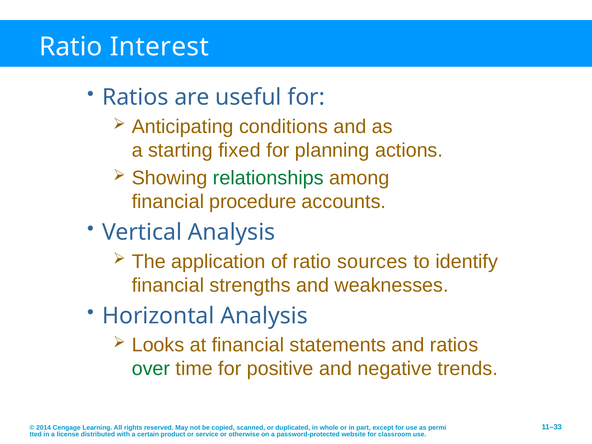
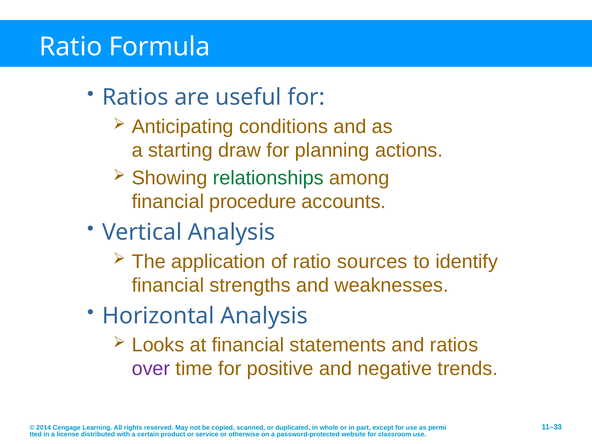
Interest: Interest -> Formula (160, 47)
fixed: fixed -> draw (240, 150)
over colour: green -> purple (151, 369)
